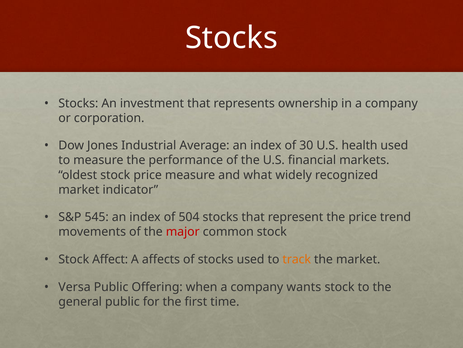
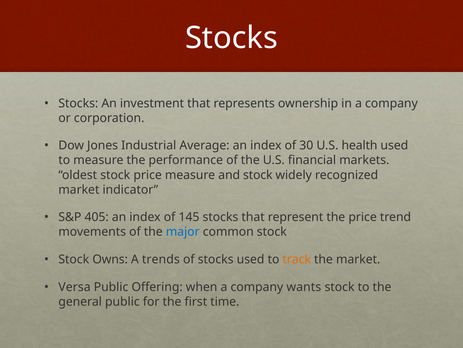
and what: what -> stock (258, 175)
545: 545 -> 405 (97, 217)
504: 504 -> 145 (189, 217)
major colour: red -> blue (183, 231)
Affect: Affect -> Owns (110, 259)
affects: affects -> trends (161, 259)
